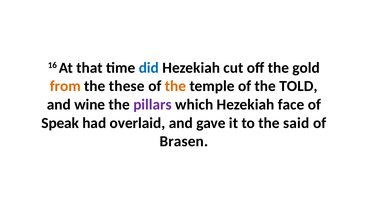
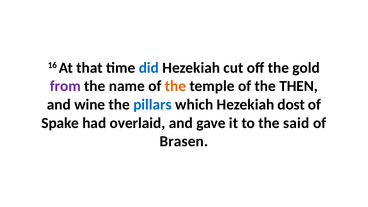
from colour: orange -> purple (65, 86)
these: these -> name (127, 86)
TOLD: TOLD -> THEN (299, 86)
pillars colour: purple -> blue (153, 105)
face: face -> dost (291, 105)
Speak: Speak -> Spake (60, 123)
